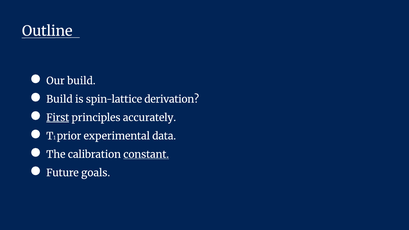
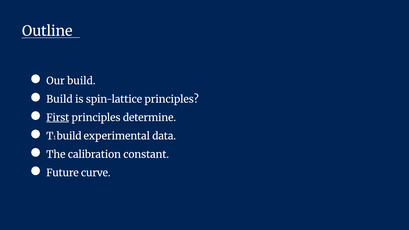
spin-lattice derivation: derivation -> principles (172, 99)
accurately: accurately -> determine (149, 118)
prior: prior -> build (69, 136)
constant underline: present -> none (146, 155)
goals: goals -> curve (96, 173)
